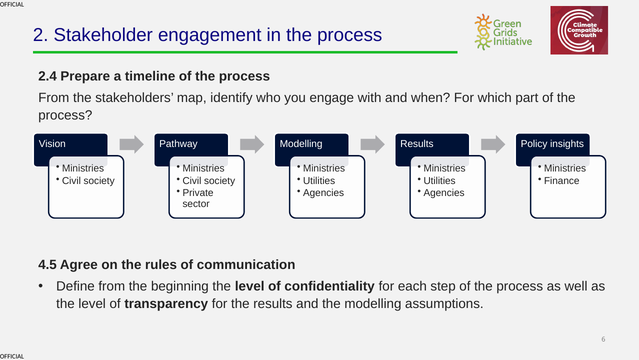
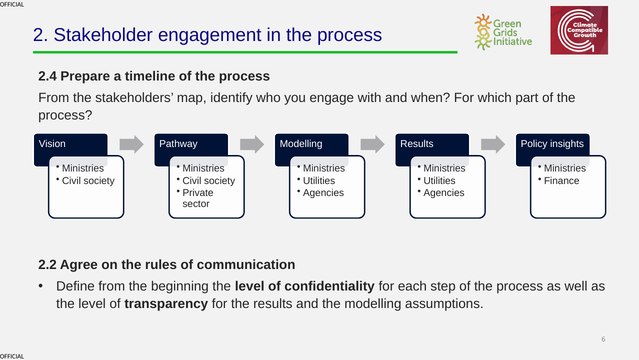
4.5: 4.5 -> 2.2 (48, 264)
